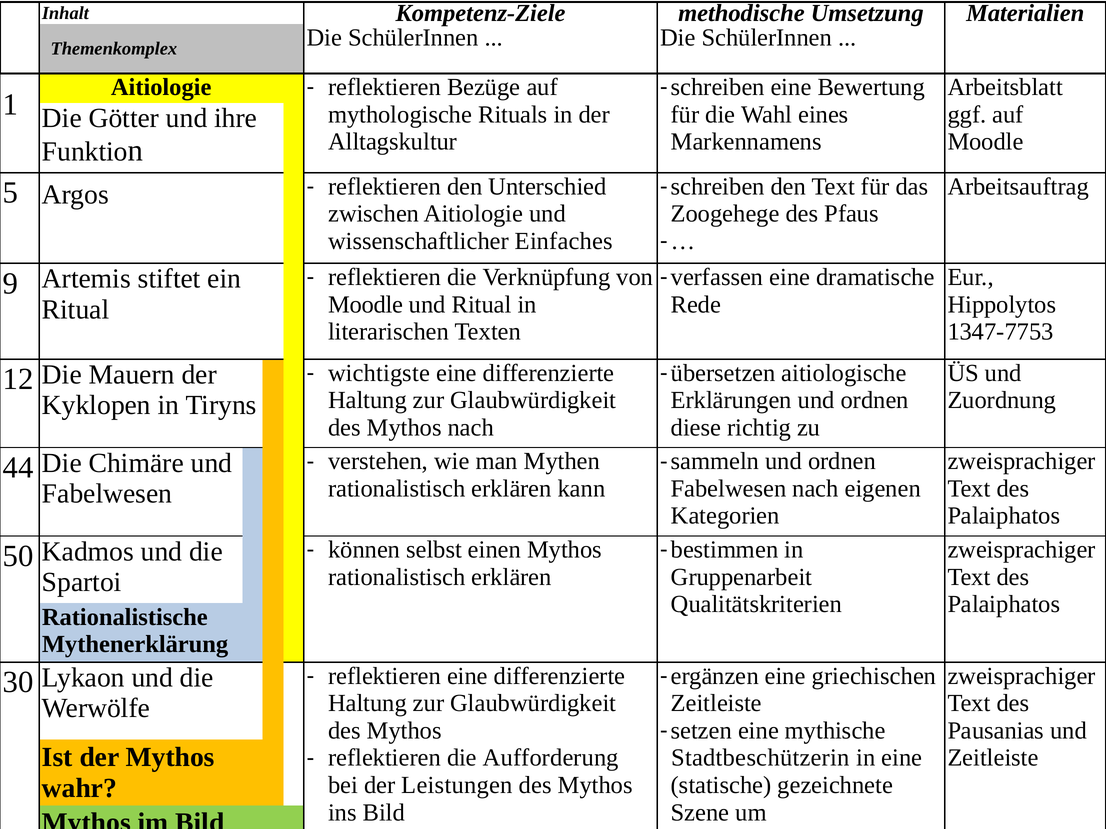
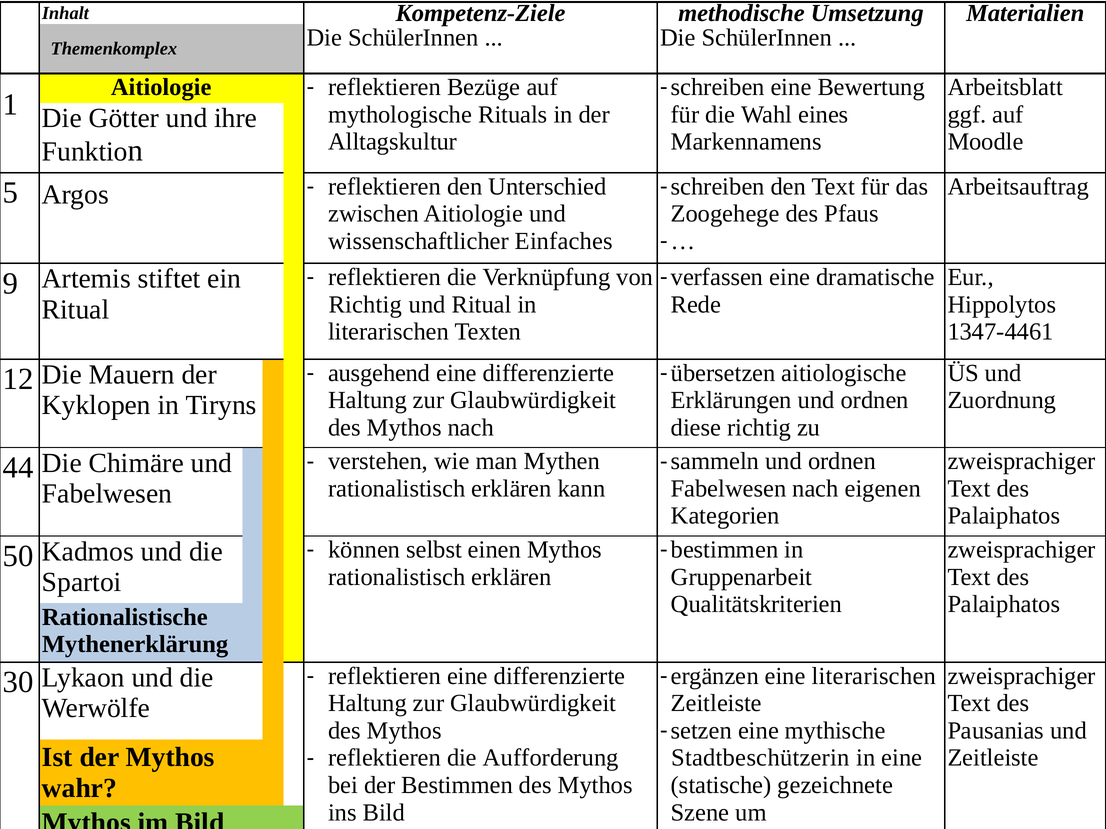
Moodle: Moodle -> Richtig (365, 305)
1347-7753: 1347-7753 -> 1347-4461 (1001, 332)
wichtigste: wichtigste -> ausgehend (379, 373)
eine griechischen: griechischen -> literarischen (874, 676)
der Leistungen: Leistungen -> Bestimmen (457, 786)
